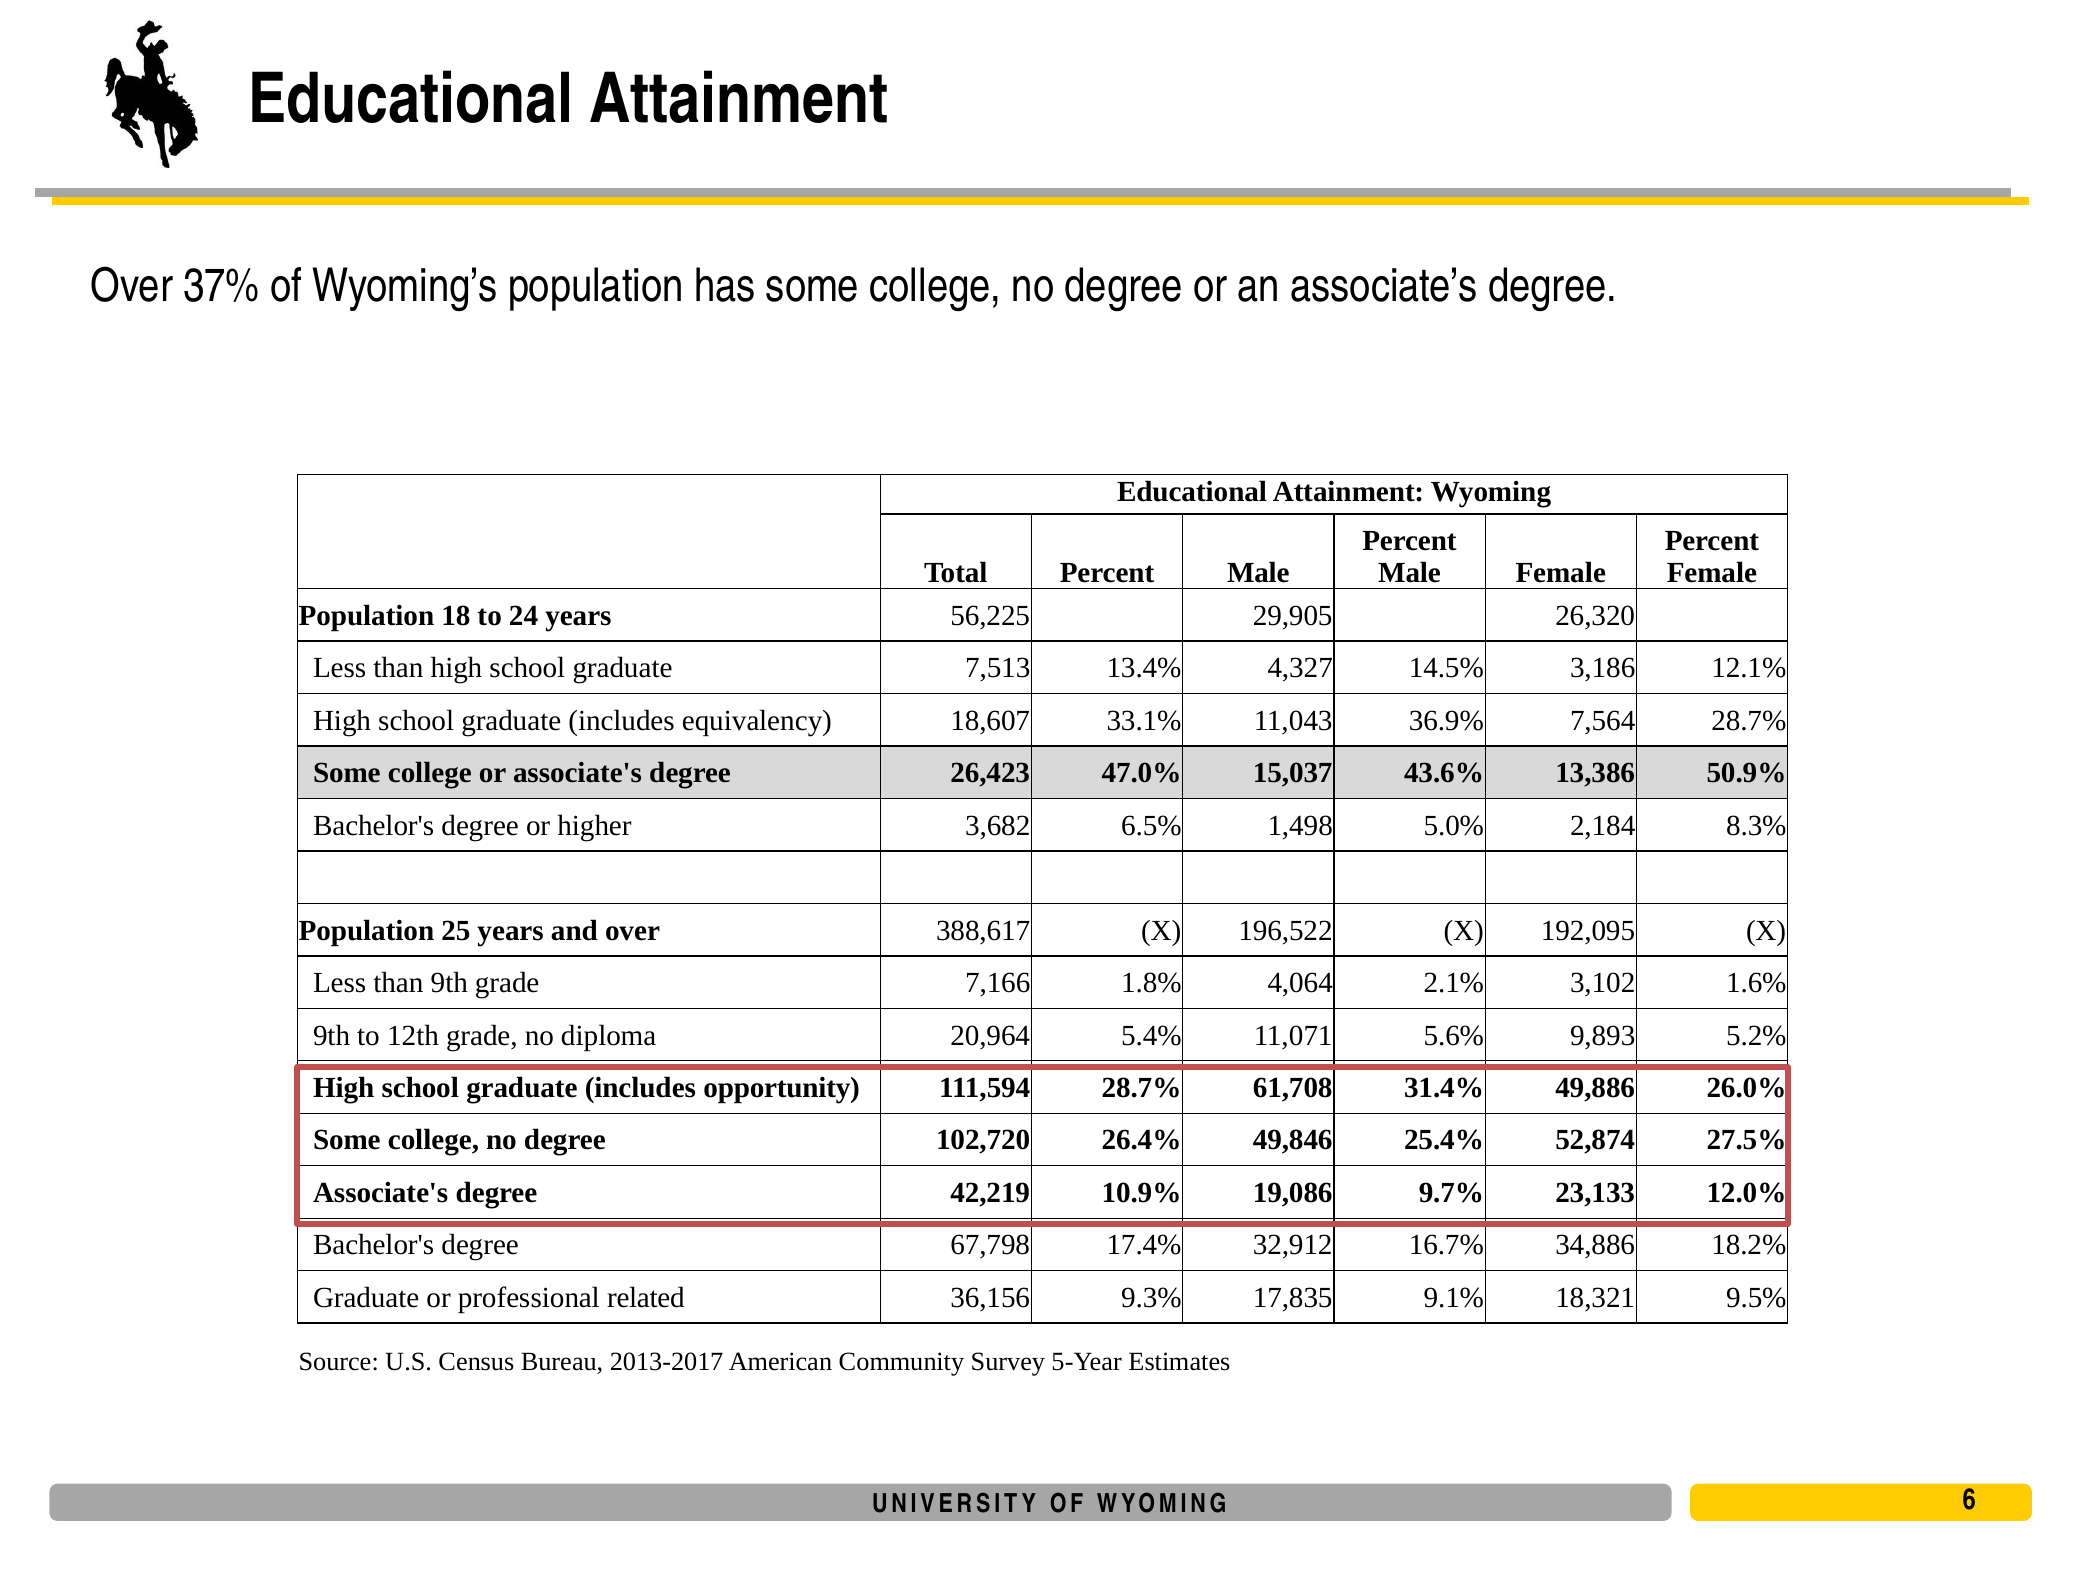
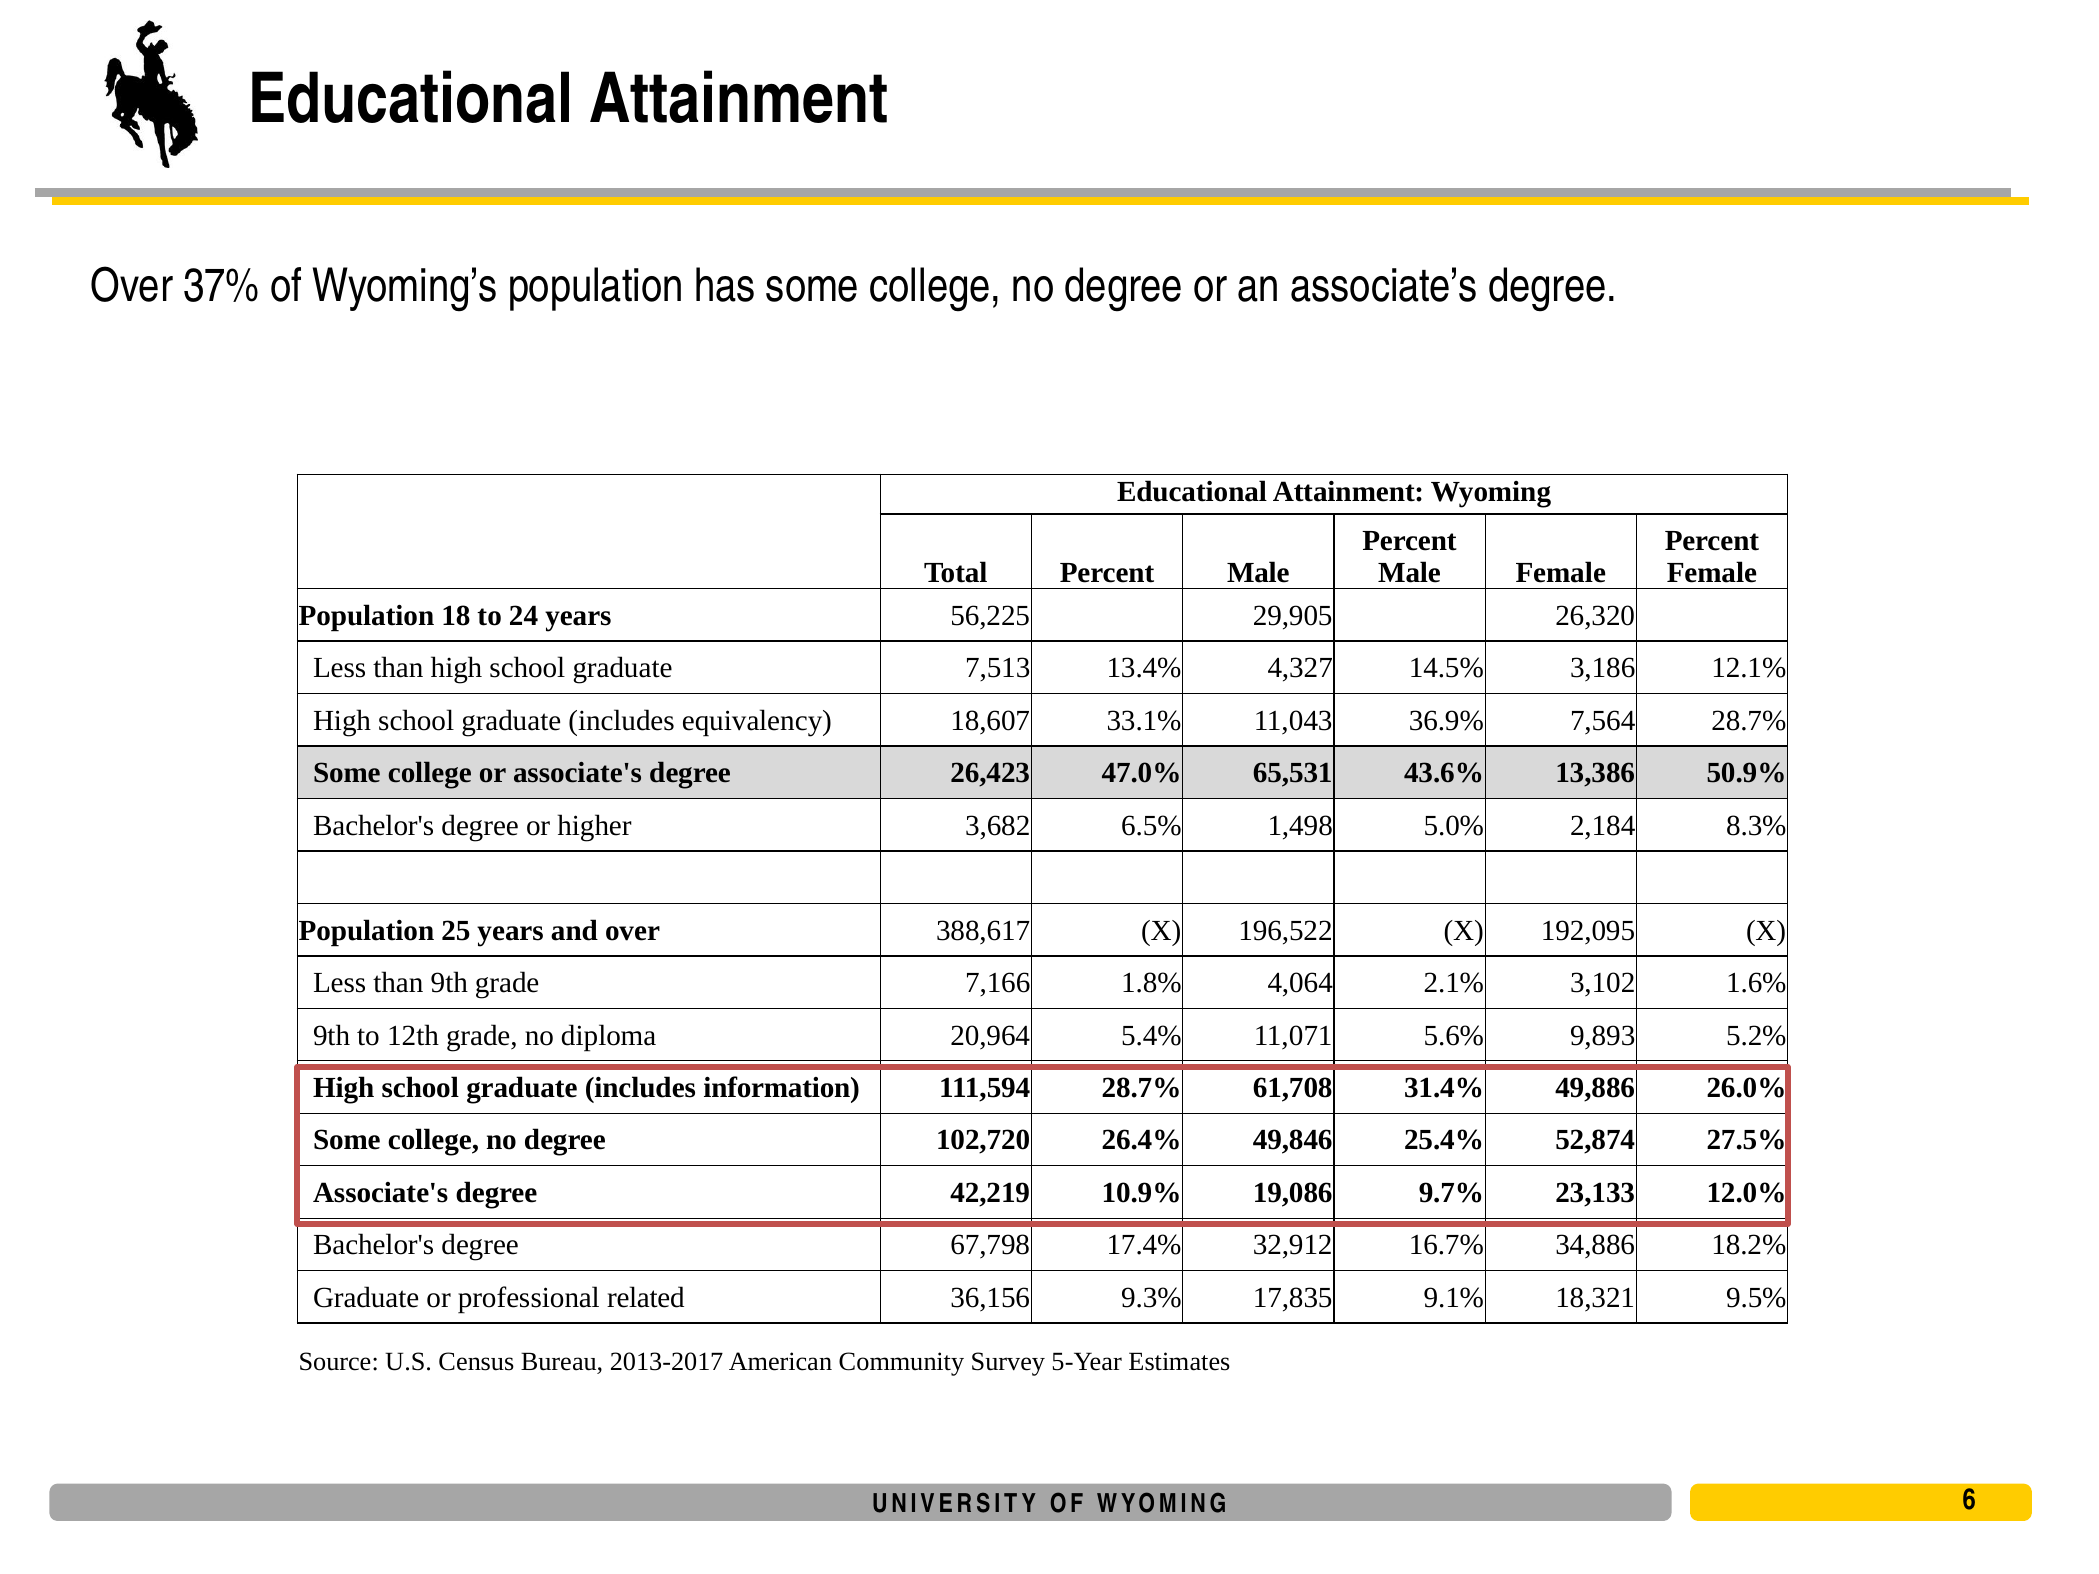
15,037: 15,037 -> 65,531 (1293, 773)
opportunity: opportunity -> information (782, 1088)
